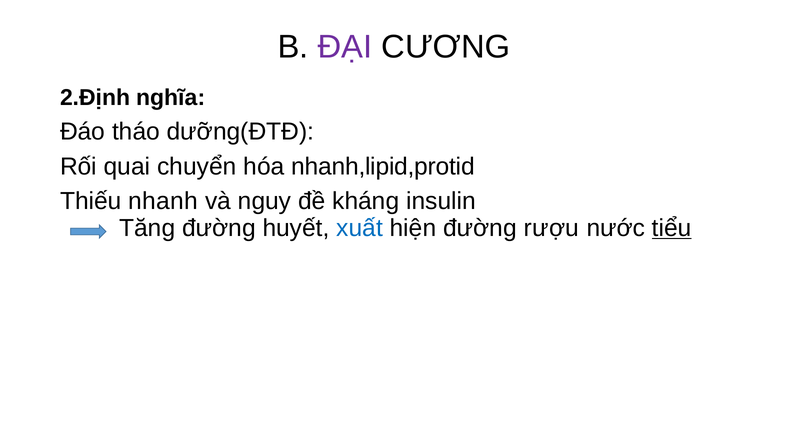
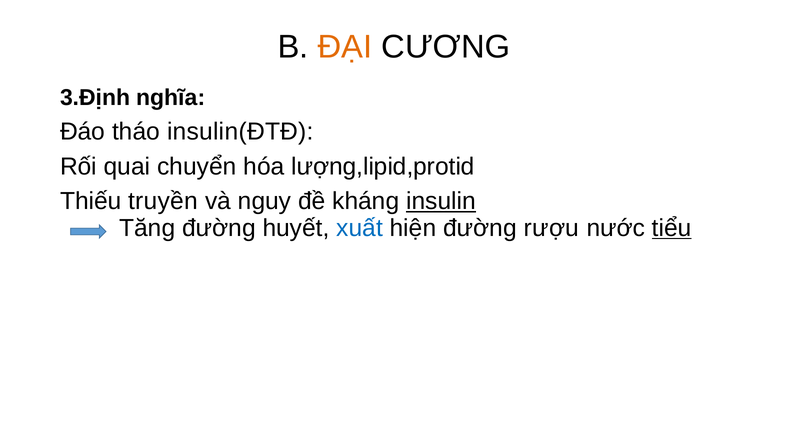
ĐẠI colour: purple -> orange (345, 47)
2.Định: 2.Định -> 3.Định (95, 98)
dưỡng(ĐTĐ: dưỡng(ĐTĐ -> insulin(ĐTĐ (240, 132)
nhanh,lipid,protid: nhanh,lipid,protid -> lượng,lipid,protid (383, 167)
nhanh: nhanh -> truyền (163, 201)
insulin underline: none -> present (441, 201)
